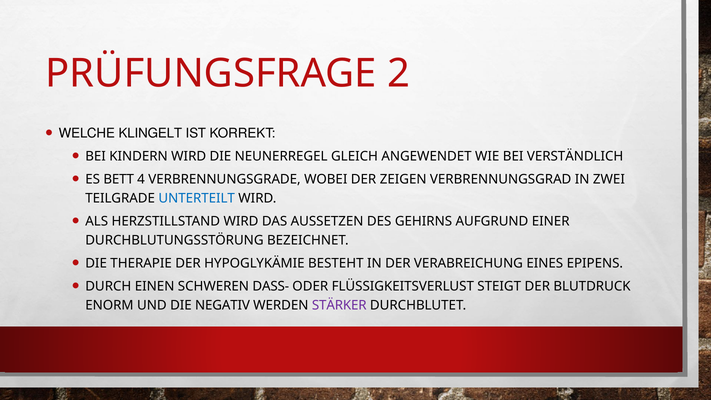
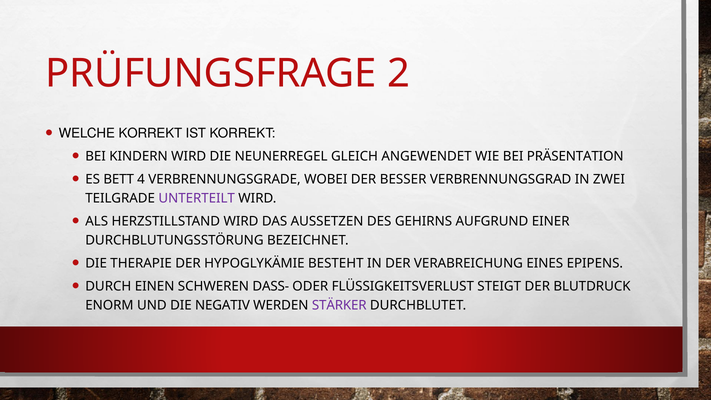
WELCHE KLINGELT: KLINGELT -> KORREKT (150, 133)
VERSTÄNDLICH: VERSTÄNDLICH -> PRÄSENTATION (575, 156)
ZEIGEN: ZEIGEN -> BESSER (403, 179)
UNTERTEILT colour: blue -> purple (197, 198)
